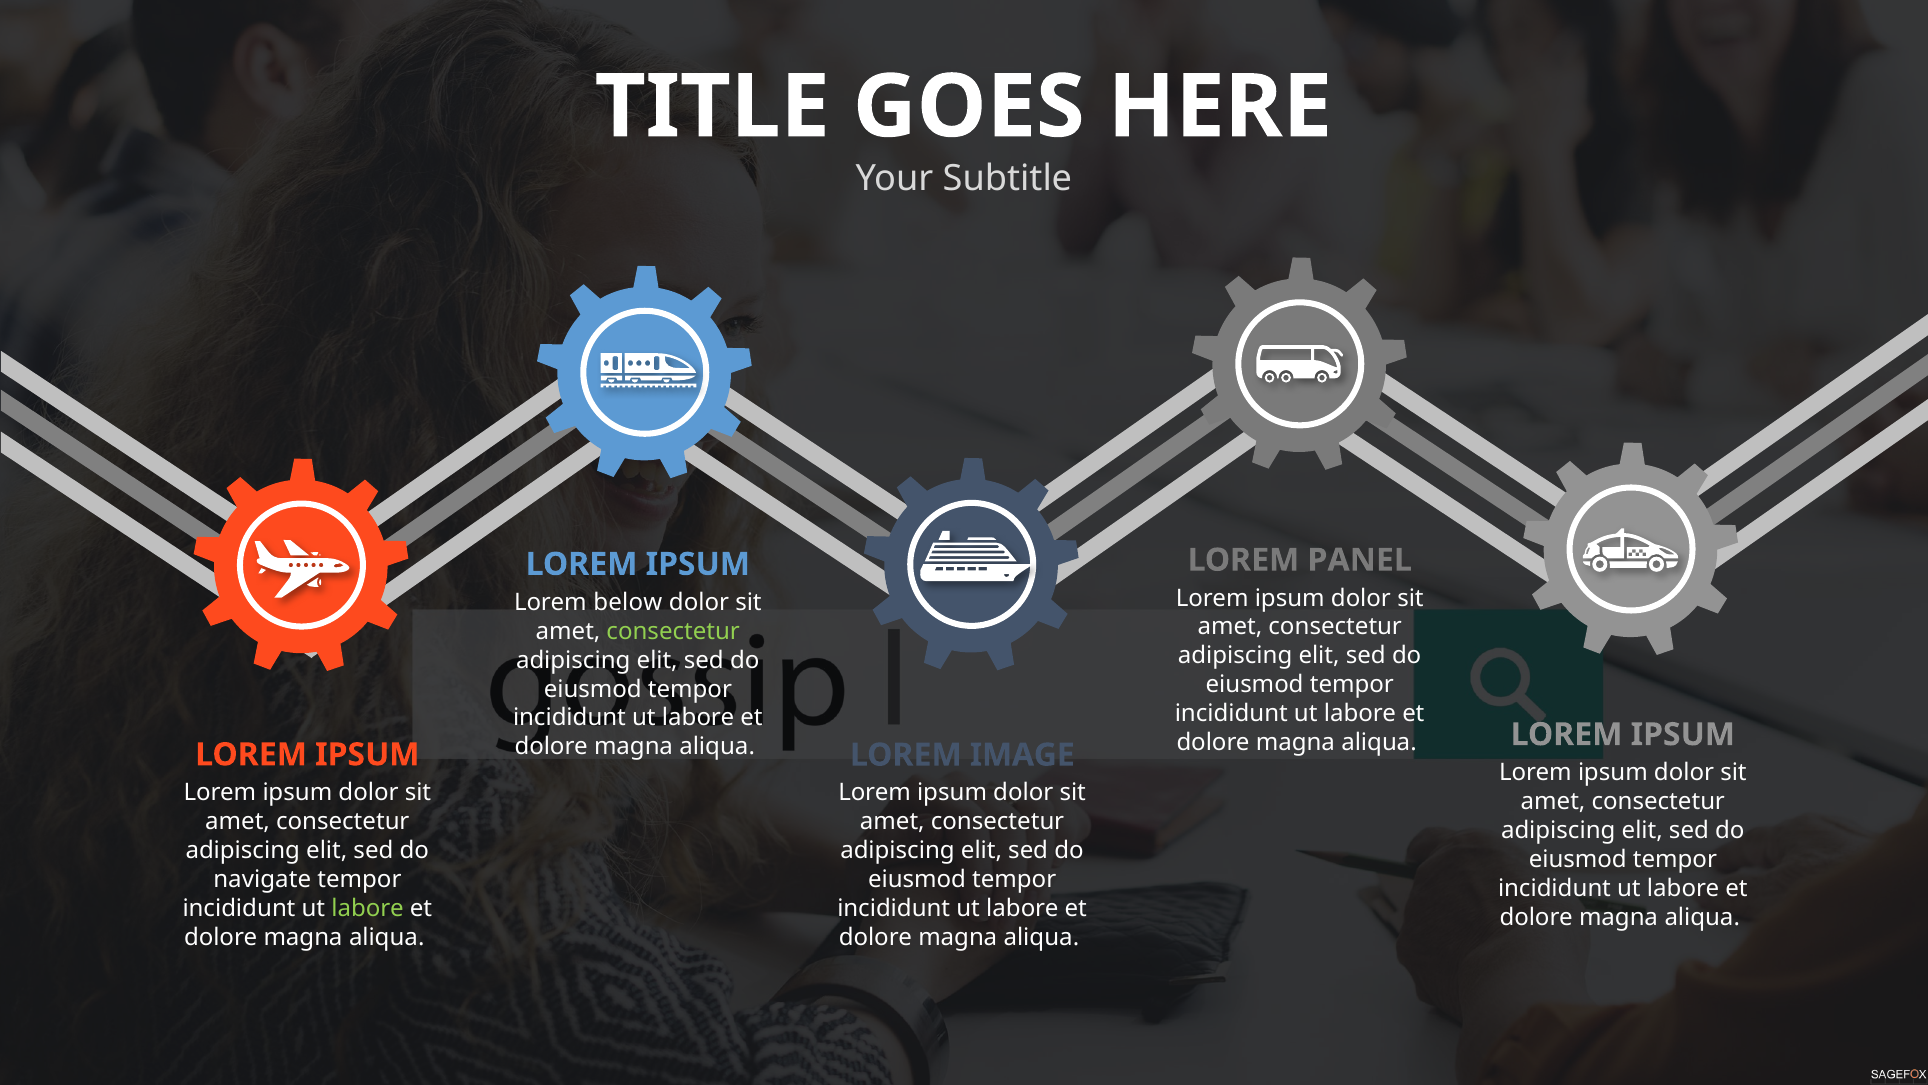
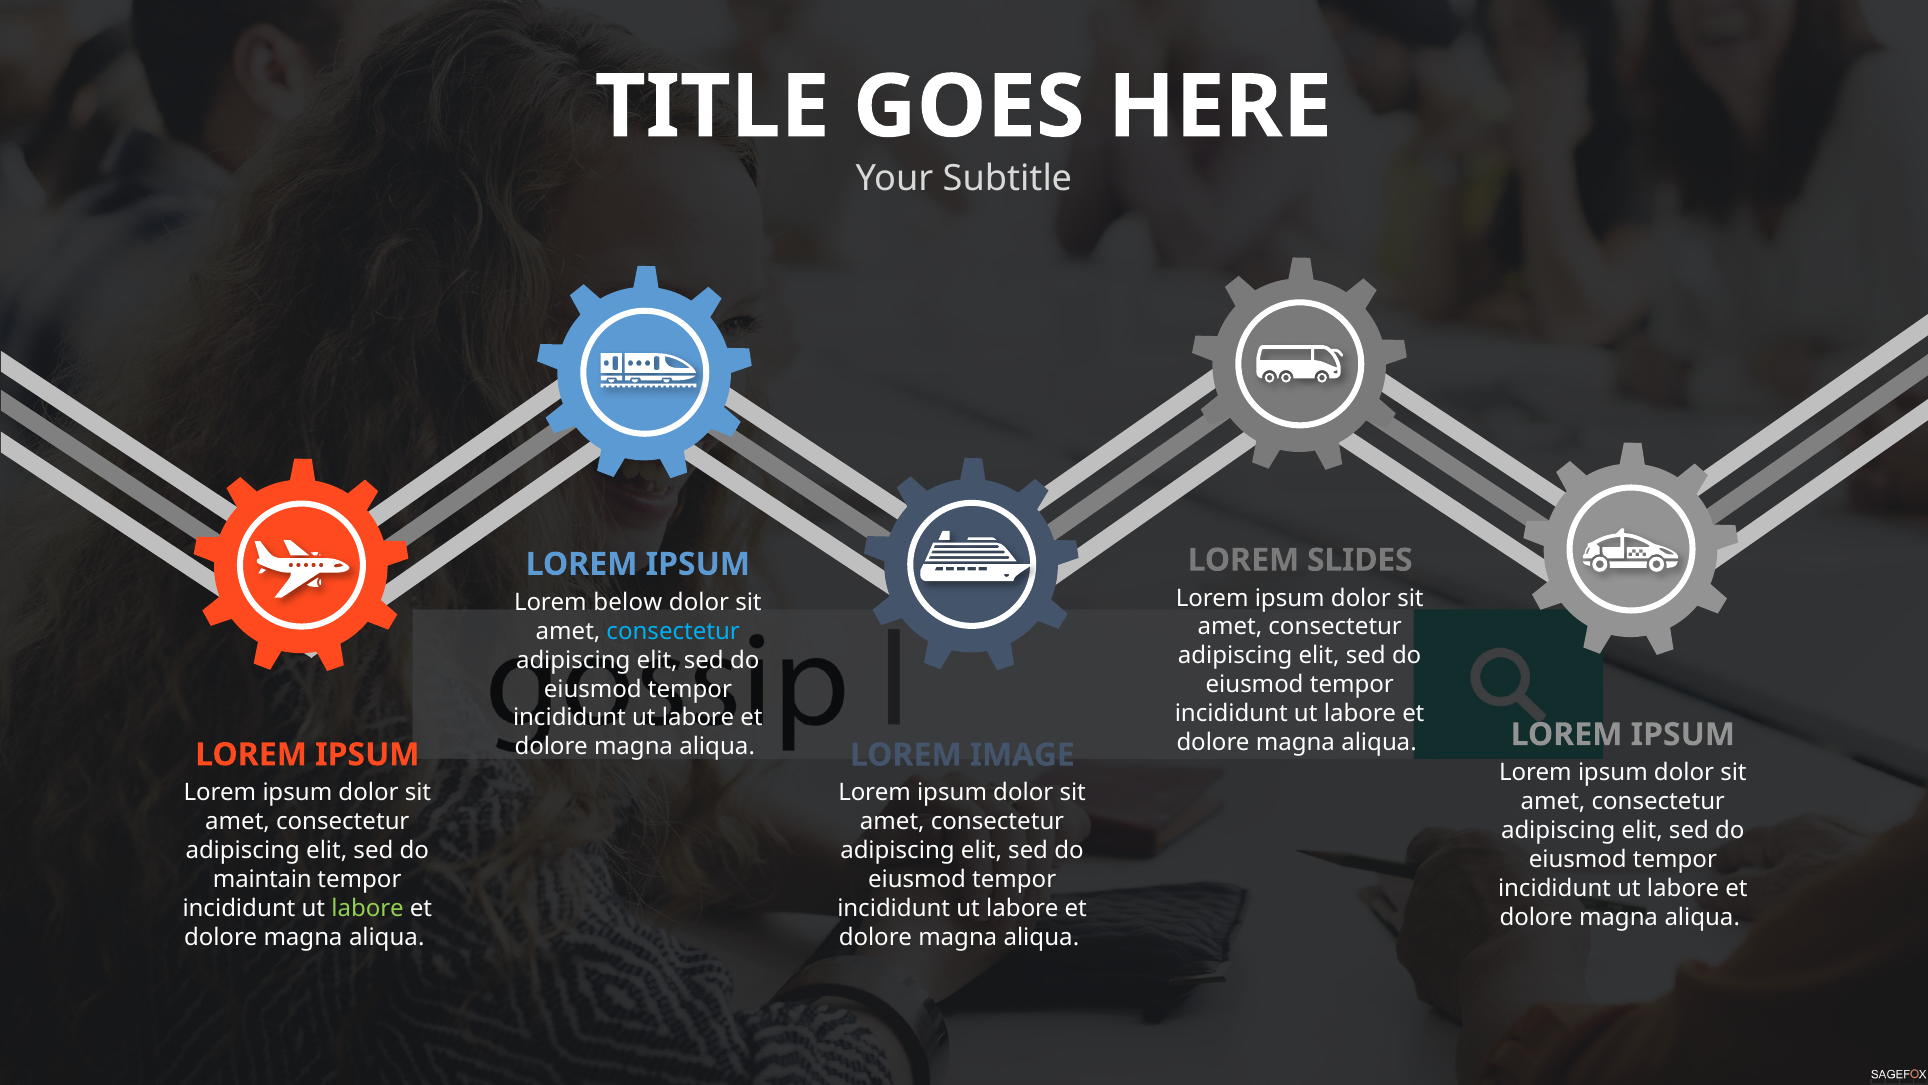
PANEL: PANEL -> SLIDES (1360, 560)
consectetur colour: light green -> light blue (673, 631)
navigate: navigate -> maintain (262, 879)
